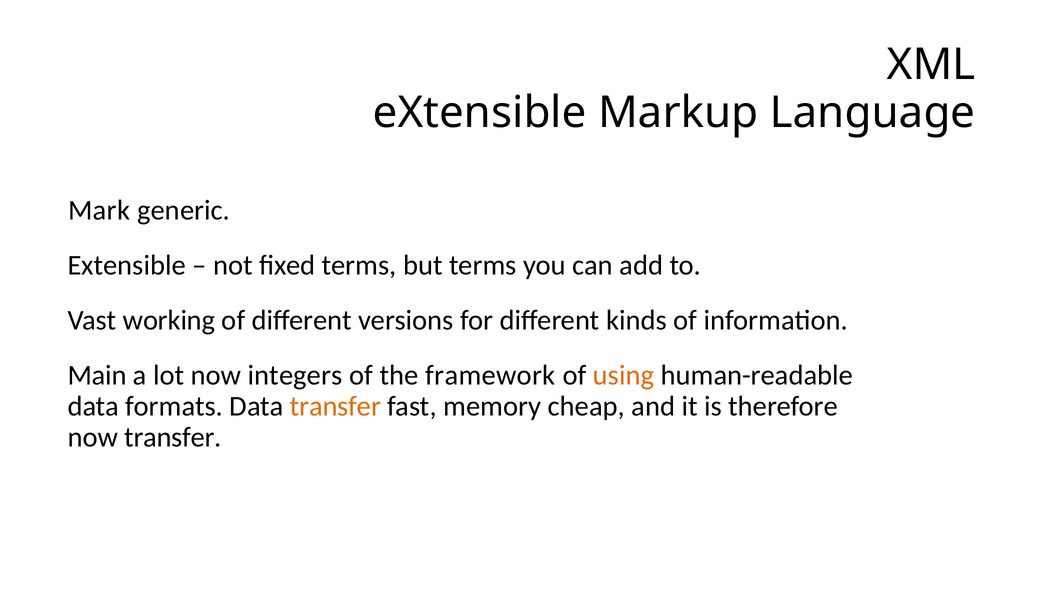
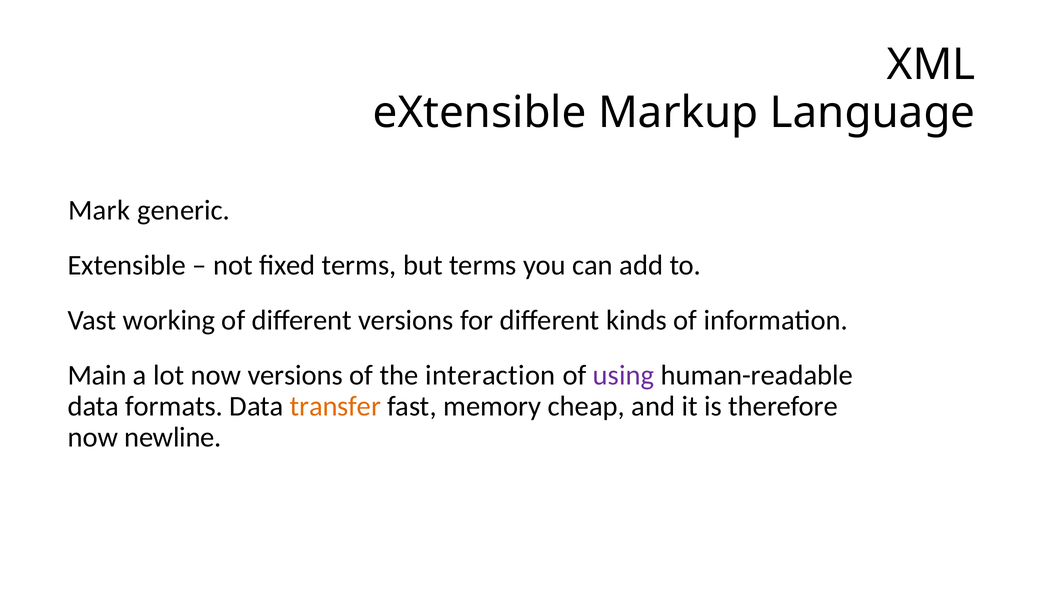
now integers: integers -> versions (295, 375)
framework: framework -> interaction (490, 375)
using colour: orange -> purple (623, 375)
now transfer: transfer -> newline (173, 437)
